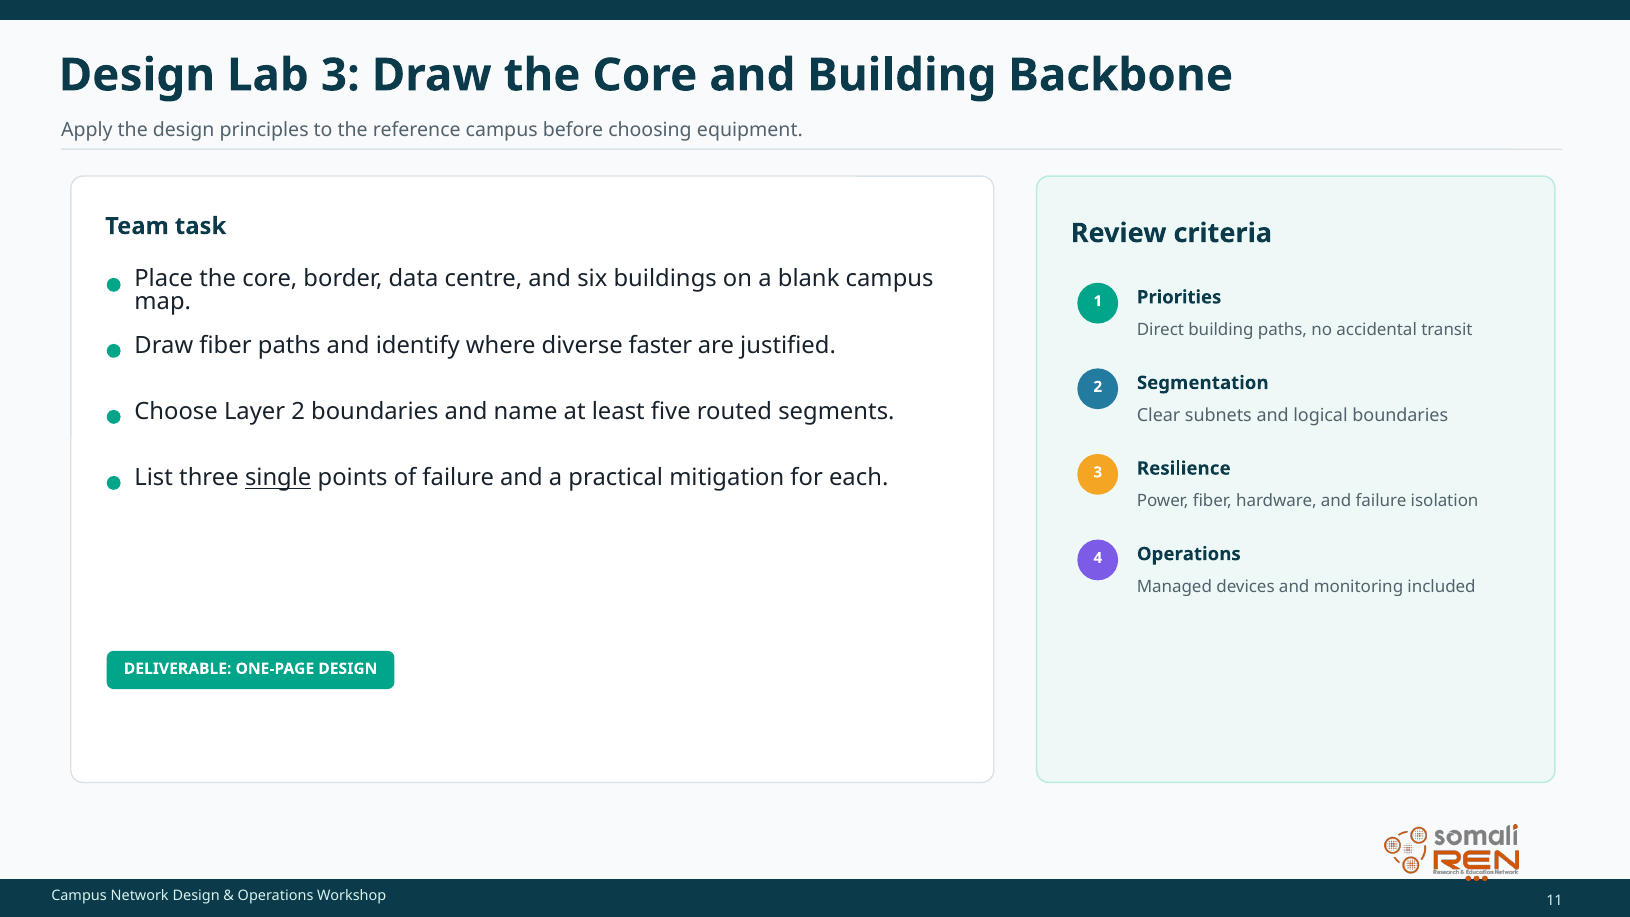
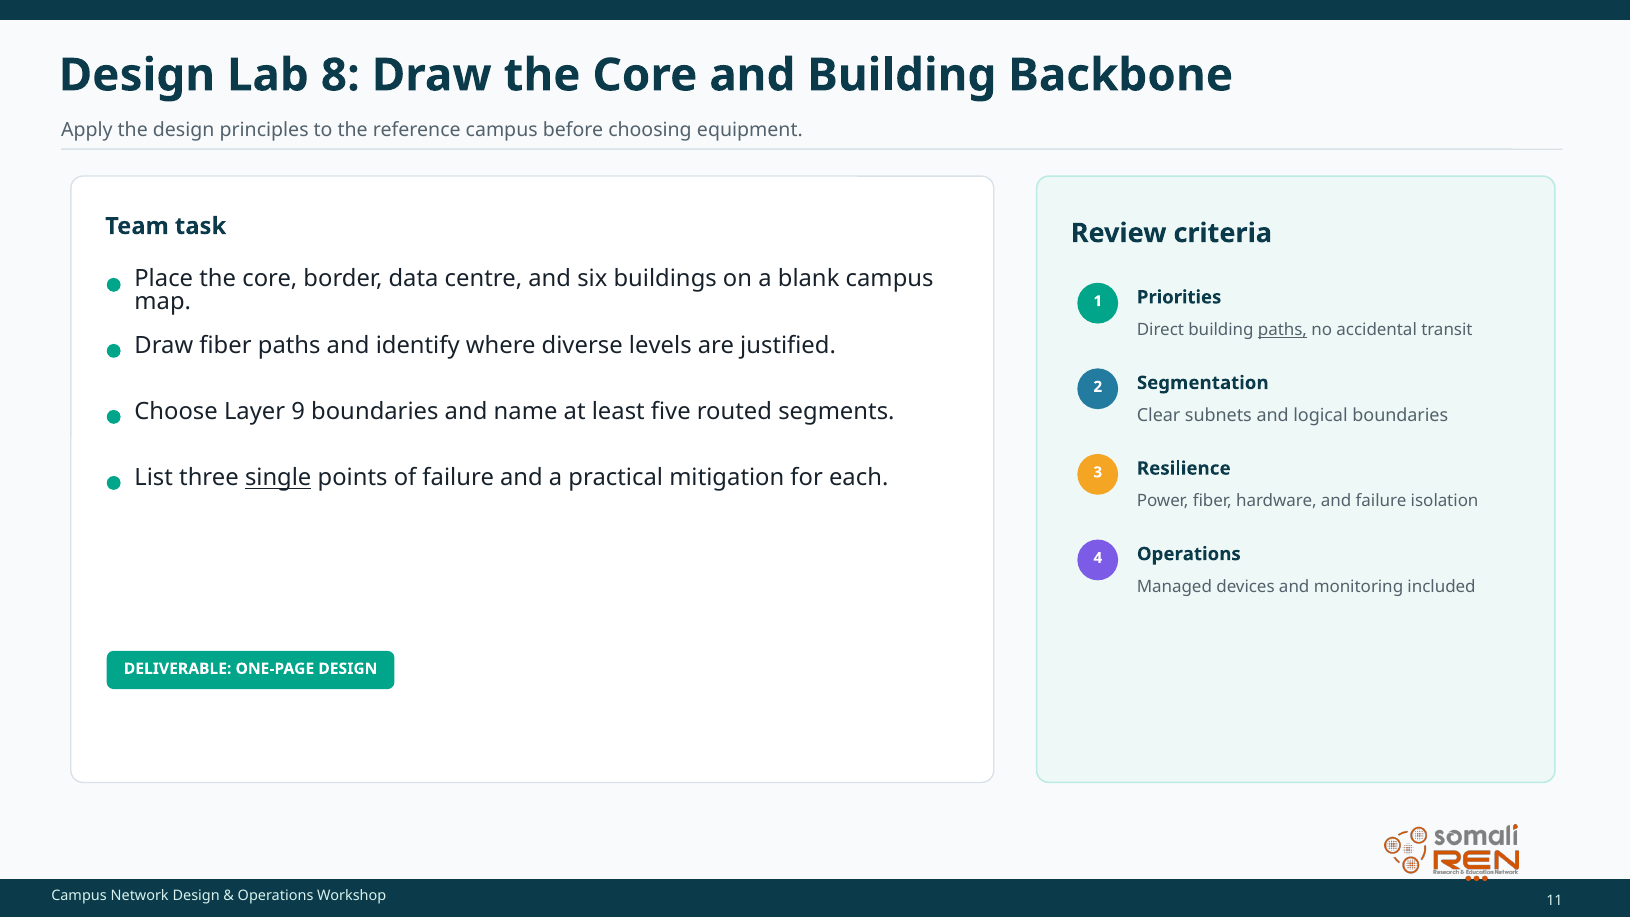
Lab 3: 3 -> 8 (340, 75)
paths underline: none -> present (1282, 330)
faster: faster -> levels (660, 346)
Layer 2: 2 -> 9 (298, 412)
